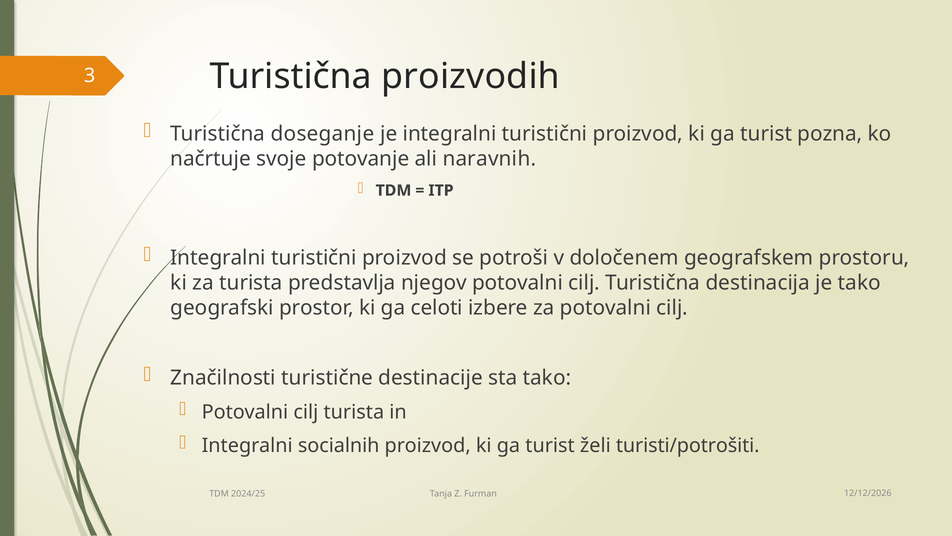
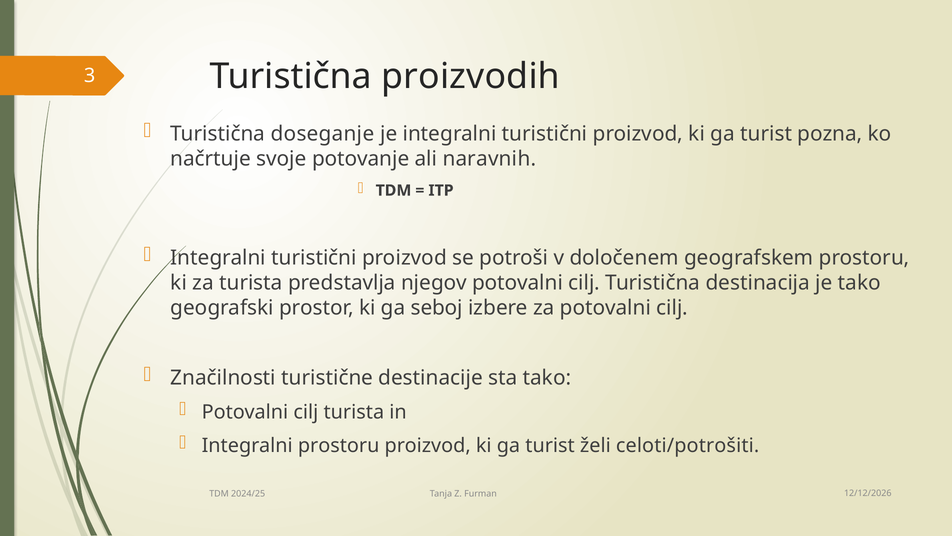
celoti: celoti -> seboj (437, 307)
Integralni socialnih: socialnih -> prostoru (339, 445)
turisti/potrošiti: turisti/potrošiti -> celoti/potrošiti (688, 445)
